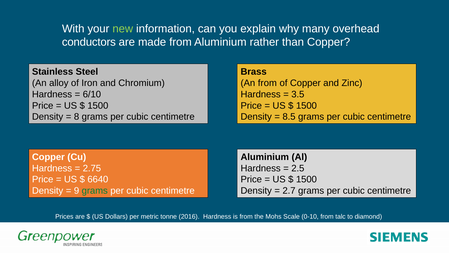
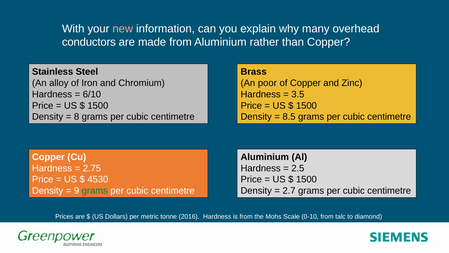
new colour: light green -> pink (123, 29)
An from: from -> poor (267, 83)
6640: 6640 -> 4530 (98, 179)
